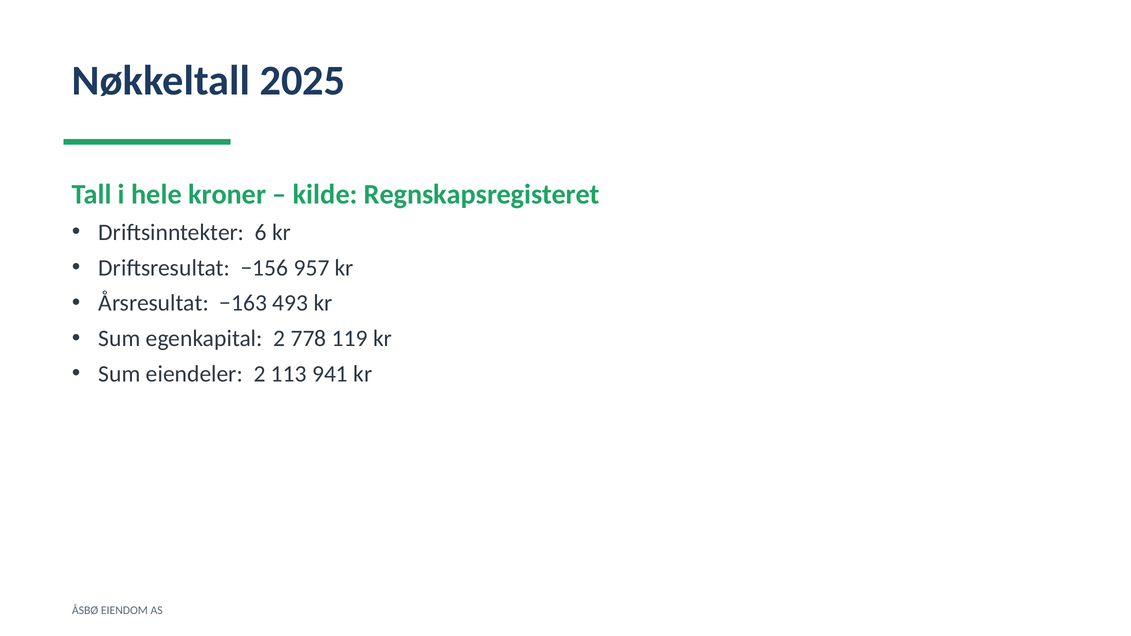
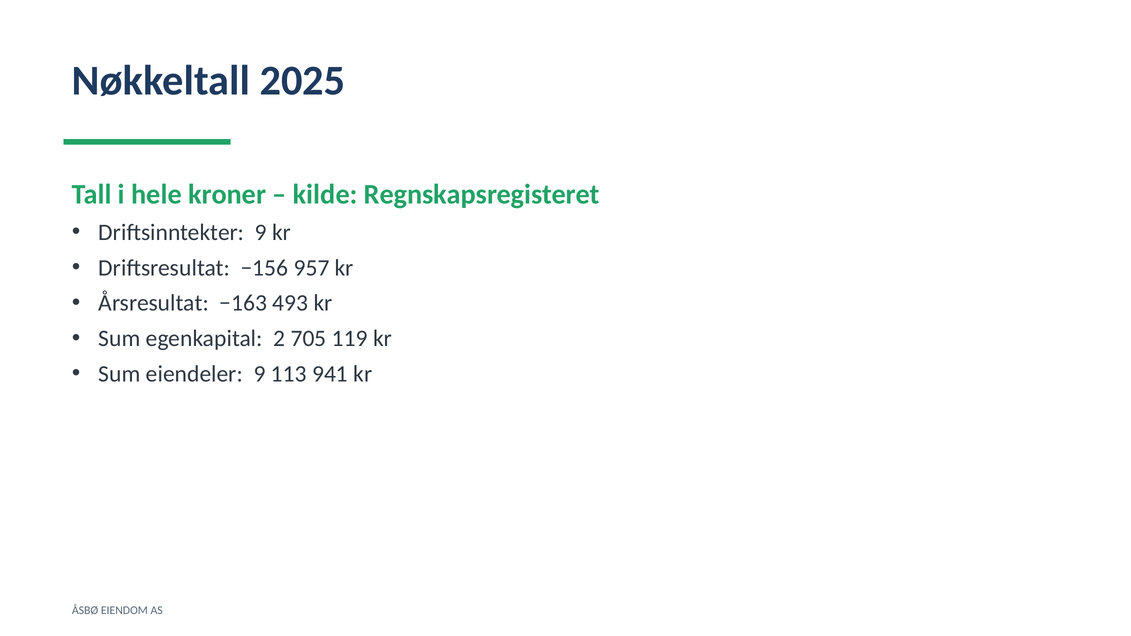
Driftsinntekter 6: 6 -> 9 (261, 233)
778: 778 -> 705 (308, 339)
eiendeler 2: 2 -> 9 (260, 374)
